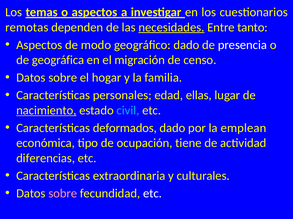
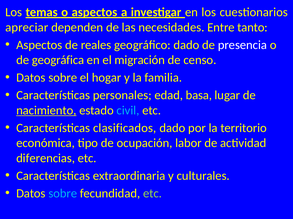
remotas: remotas -> apreciar (27, 27)
necesidades underline: present -> none (171, 27)
modo: modo -> reales (96, 45)
ellas: ellas -> basa (199, 96)
deformados: deformados -> clasificados (125, 128)
emplean: emplean -> territorio (244, 128)
tiene: tiene -> labor (189, 143)
sobre colour: pink -> light blue (63, 194)
etc colour: white -> light green (152, 194)
